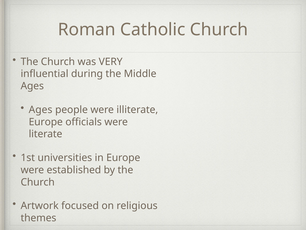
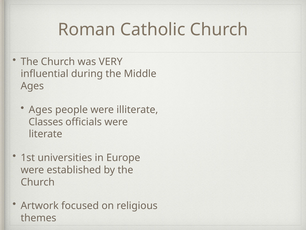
Europe: Europe -> Classes (46, 122)
